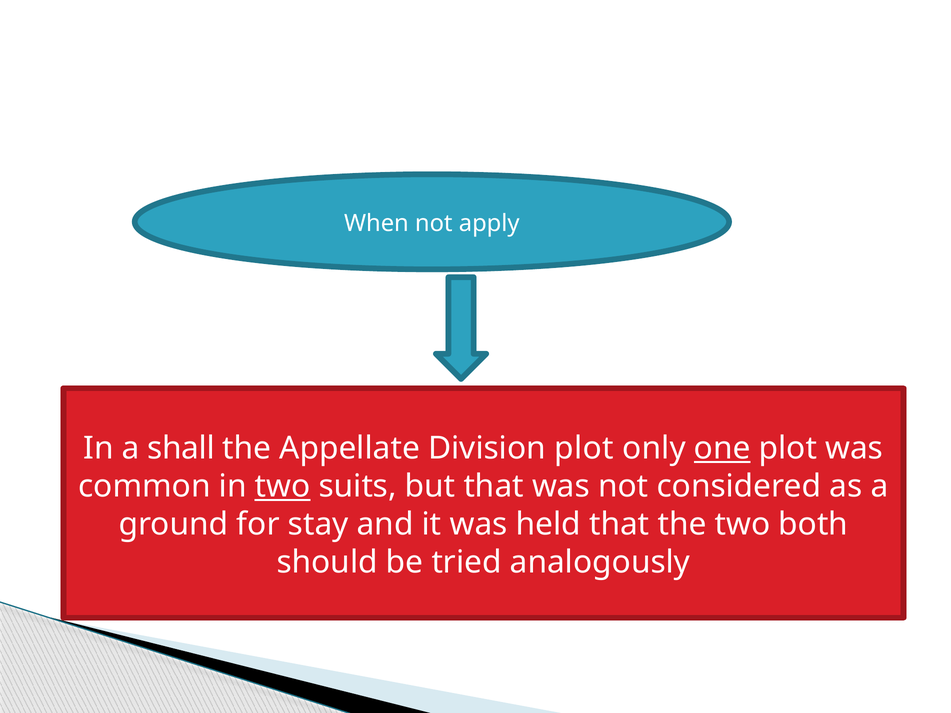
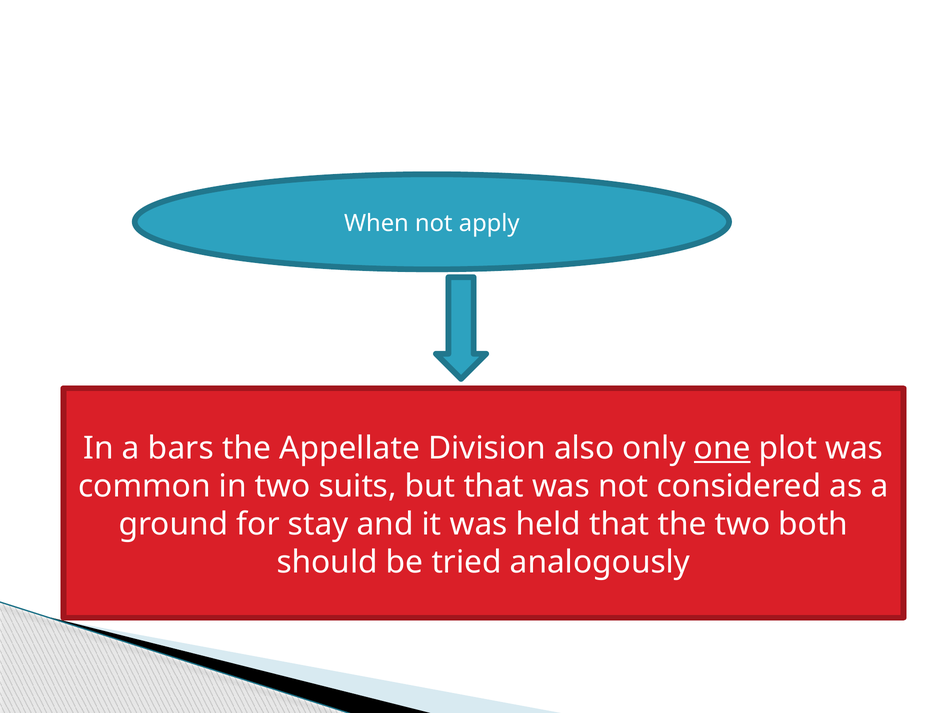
shall: shall -> bars (181, 448)
Division plot: plot -> also (584, 448)
two underline: present -> none (283, 486)
